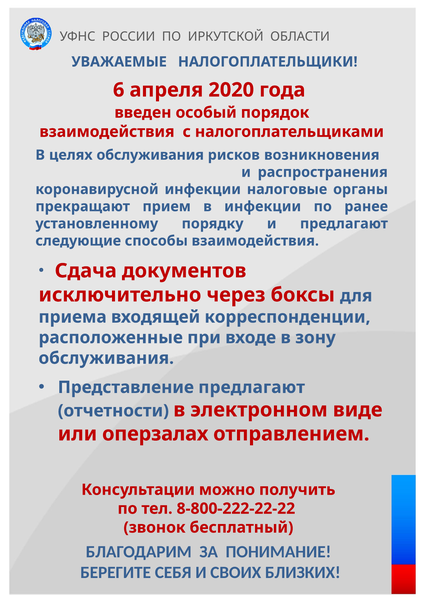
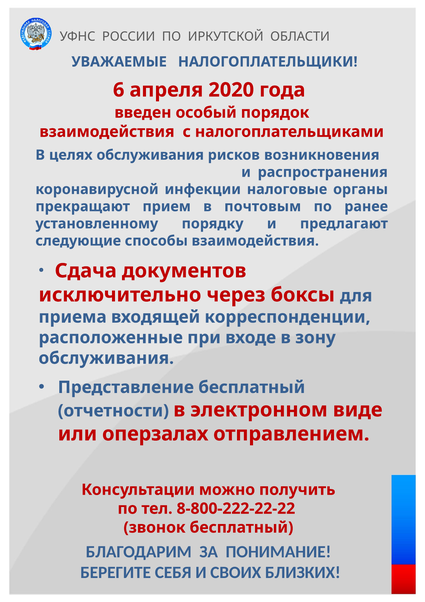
в инфекции: инфекции -> почтовым (263, 206)
Представление предлагают: предлагают -> бесплатный (252, 387)
